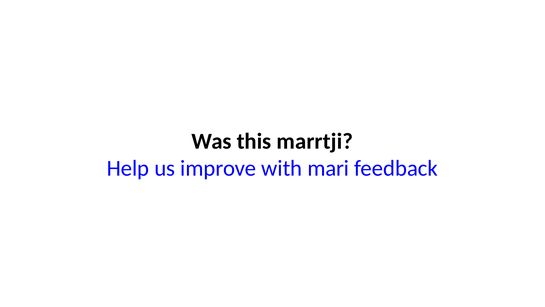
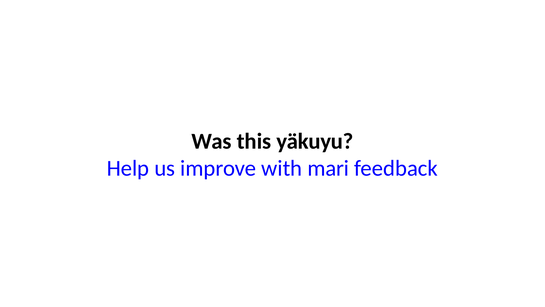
marrtji: marrtji -> yäkuyu (315, 141)
